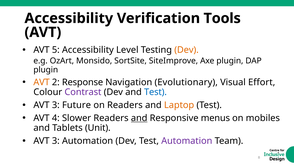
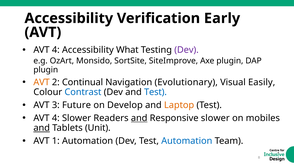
Tools: Tools -> Early (222, 18)
5: 5 -> 4 (56, 50)
Level: Level -> What (127, 50)
Dev colour: orange -> purple (186, 50)
Response: Response -> Continual (83, 82)
Effort: Effort -> Easily (262, 82)
Contrast colour: purple -> blue (83, 92)
on Readers: Readers -> Develop (125, 105)
Responsive menus: menus -> slower (215, 118)
and underline: none -> present (42, 128)
3: 3 -> 1 (56, 141)
Automation colour: purple -> blue (187, 141)
